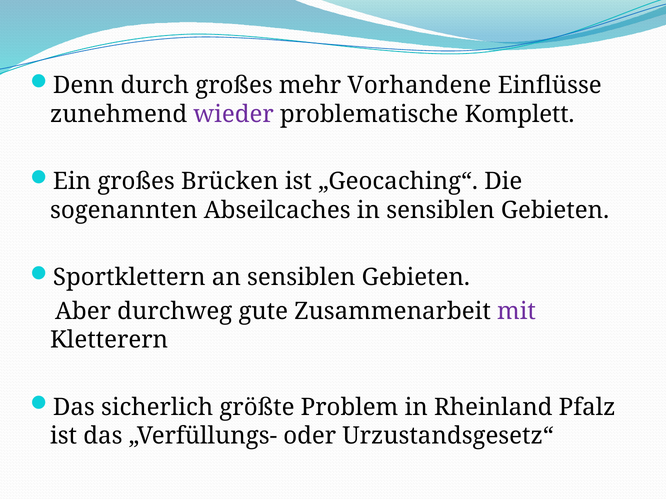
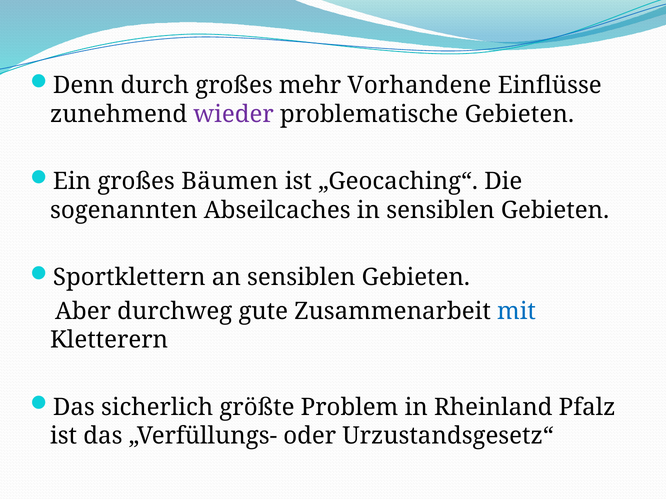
problematische Komplett: Komplett -> Gebieten (519, 114)
Brücken: Brücken -> Bäumen (230, 182)
mit colour: purple -> blue (516, 311)
